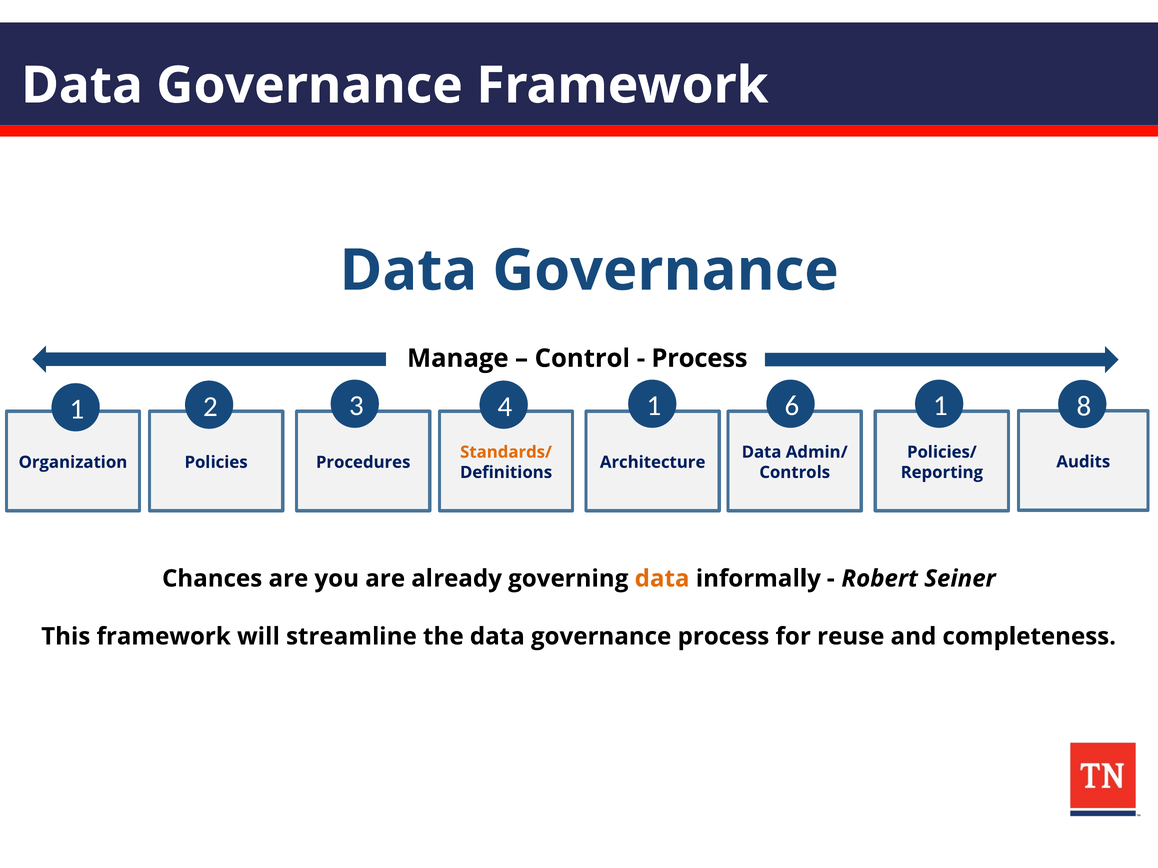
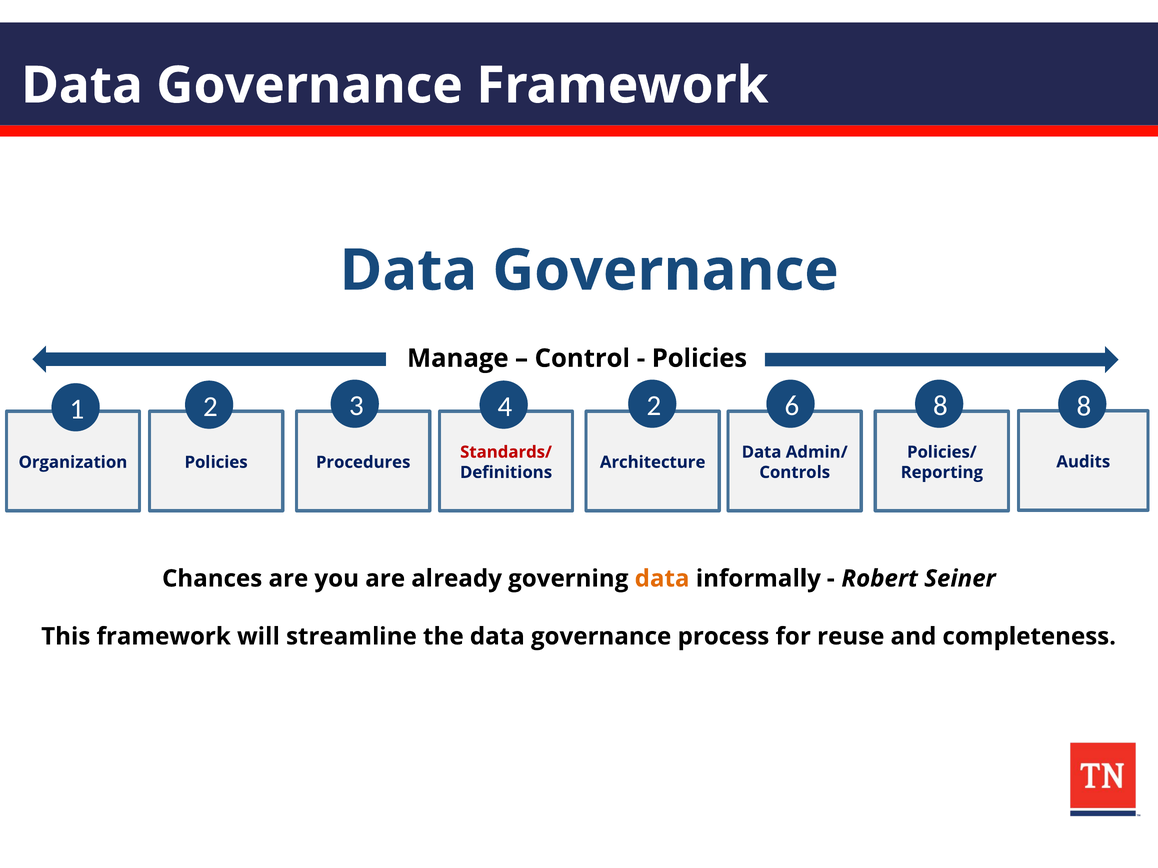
Process: Process -> Policies (699, 359)
4 1: 1 -> 2 (654, 406)
6 1: 1 -> 8 (941, 406)
Standards/ colour: orange -> red (506, 452)
